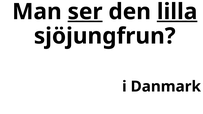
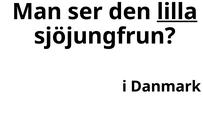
ser underline: present -> none (85, 12)
